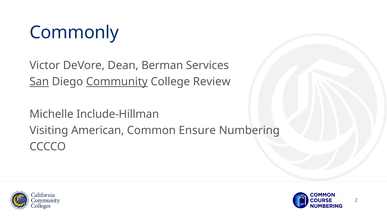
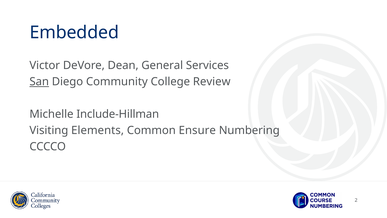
Commonly: Commonly -> Embedded (74, 33)
Berman: Berman -> General (162, 65)
Community underline: present -> none (117, 82)
American: American -> Elements (98, 130)
